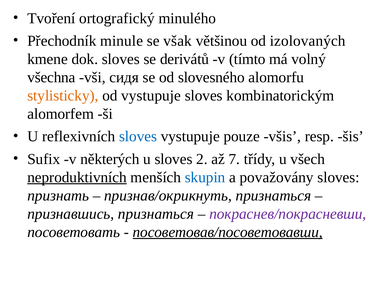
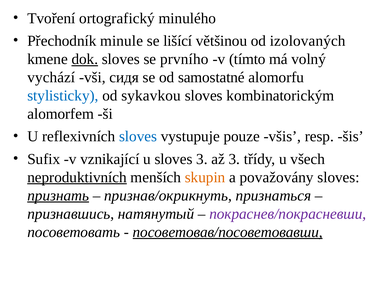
však: však -> lišící (178, 41)
dok underline: none -> present (85, 59)
derivátů: derivátů -> prvního (184, 59)
všechna: všechna -> vychází (51, 77)
slovesného: slovesného -> samostatné (211, 77)
stylisticky colour: orange -> blue (63, 96)
od vystupuje: vystupuje -> sykavkou (151, 96)
některých: některých -> vznikající (110, 159)
sloves 2: 2 -> 3 (202, 159)
až 7: 7 -> 3 (234, 159)
skupin colour: blue -> orange (205, 177)
признать underline: none -> present (58, 196)
признавшись признаться: признаться -> натянутый (156, 214)
